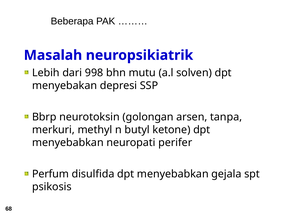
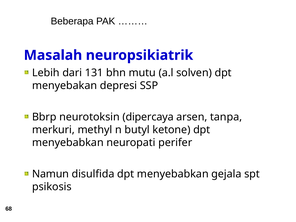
998: 998 -> 131 (94, 73)
golongan: golongan -> dipercaya (148, 117)
Perfum: Perfum -> Namun (51, 174)
